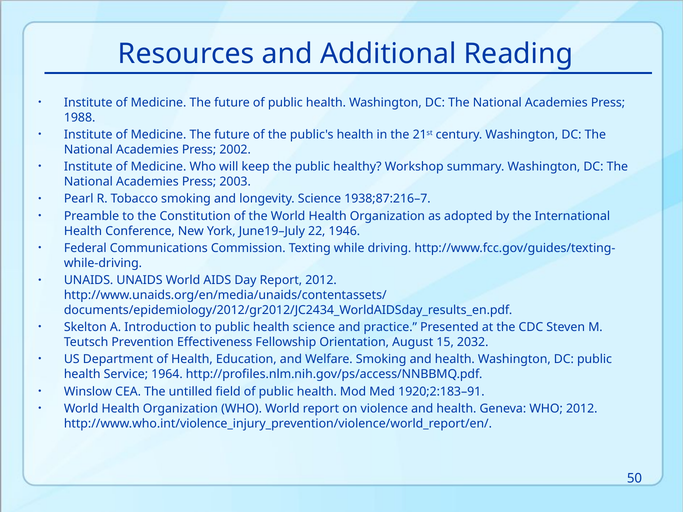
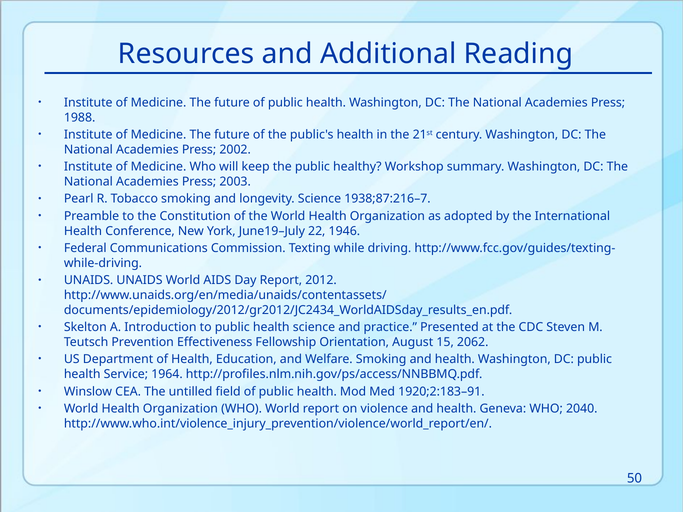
2032: 2032 -> 2062 (473, 342)
WHO 2012: 2012 -> 2040 (582, 409)
